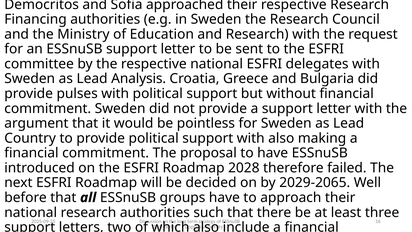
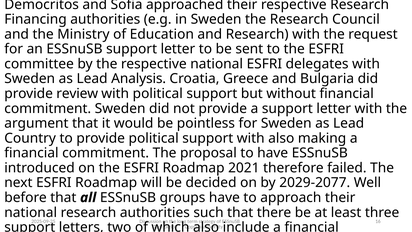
pulses: pulses -> review (77, 94)
2028: 2028 -> 2021 (244, 168)
2029-2065: 2029-2065 -> 2029-2077 (315, 183)
